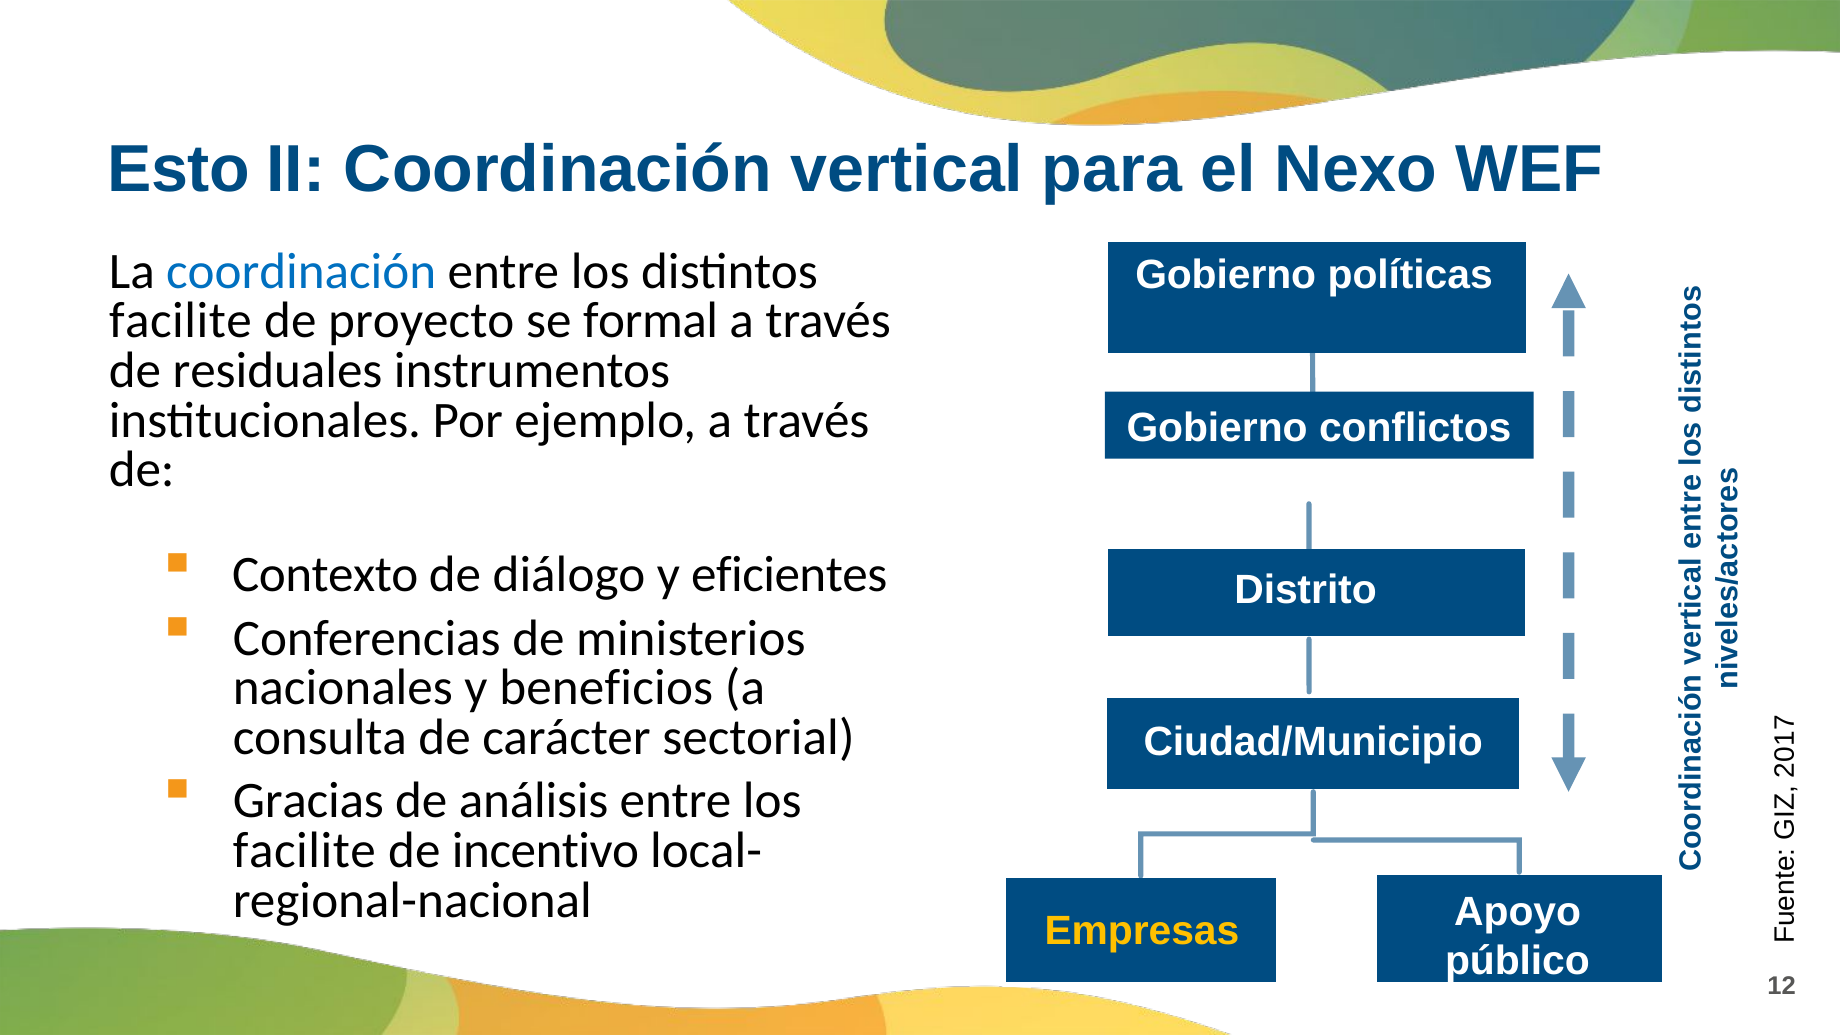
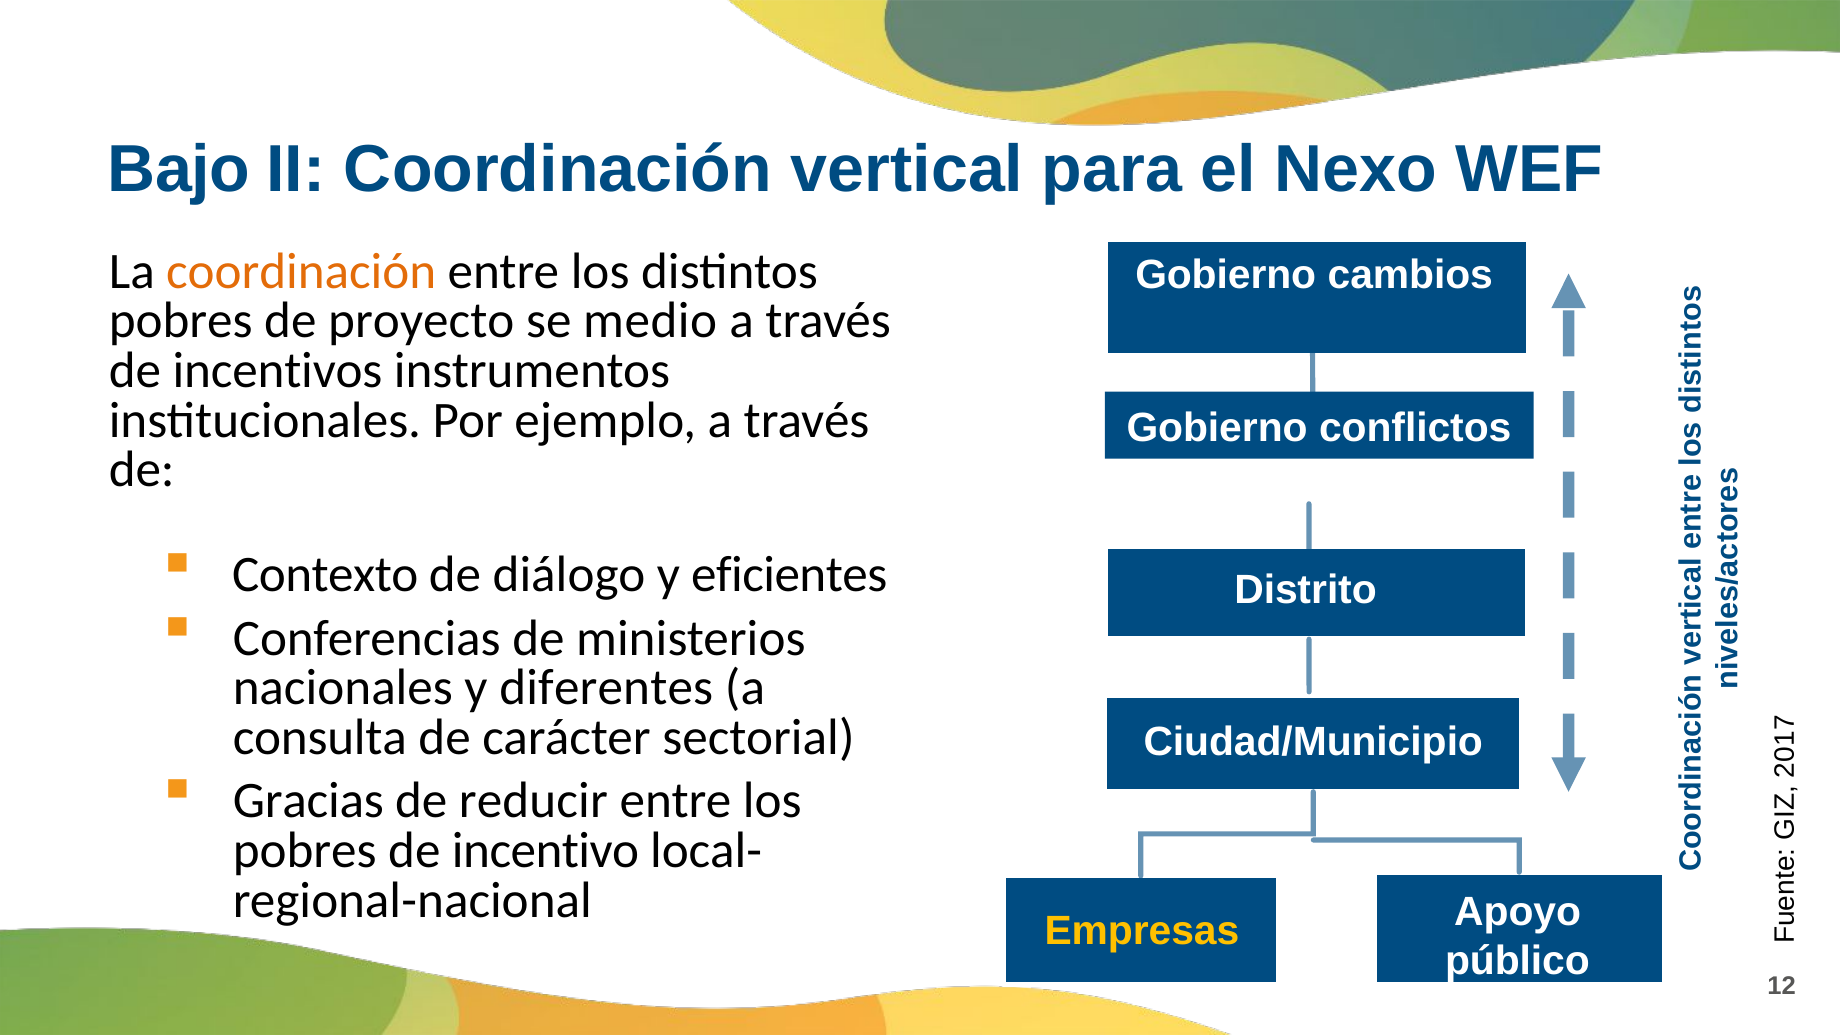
Esto: Esto -> Bajo (179, 170)
coordinación colour: blue -> orange (301, 271)
políticas: políticas -> cambios (1410, 275)
facilite: facilite -> pobres (181, 321)
formal: formal -> medio (650, 321)
residuales: residuales -> incentivos (278, 371)
beneficios: beneficios -> diferentes (606, 688)
análisis: análisis -> reducir (533, 801)
facilite: facilite -> pobres (305, 851)
